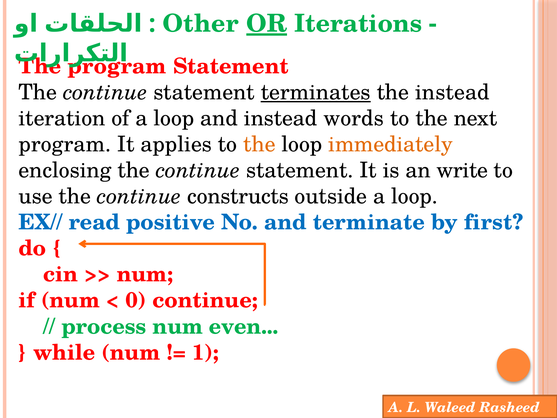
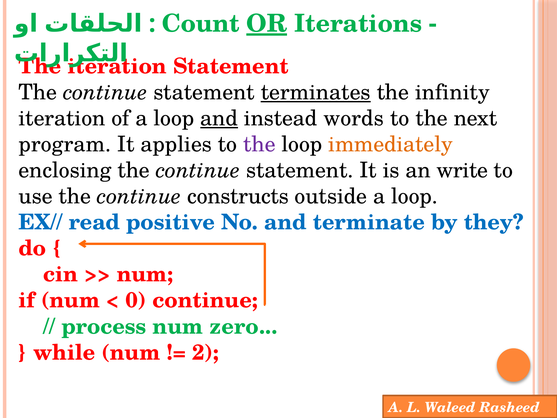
Other: Other -> Count (201, 24)
The program: program -> iteration (117, 66)
the instead: instead -> infinity (452, 92)
and underline: none -> present (219, 118)
the colour: orange -> purple (259, 144)
first: first -> they (494, 222)
even: even -> zero (244, 326)
1: 1 -> 2 (206, 352)
